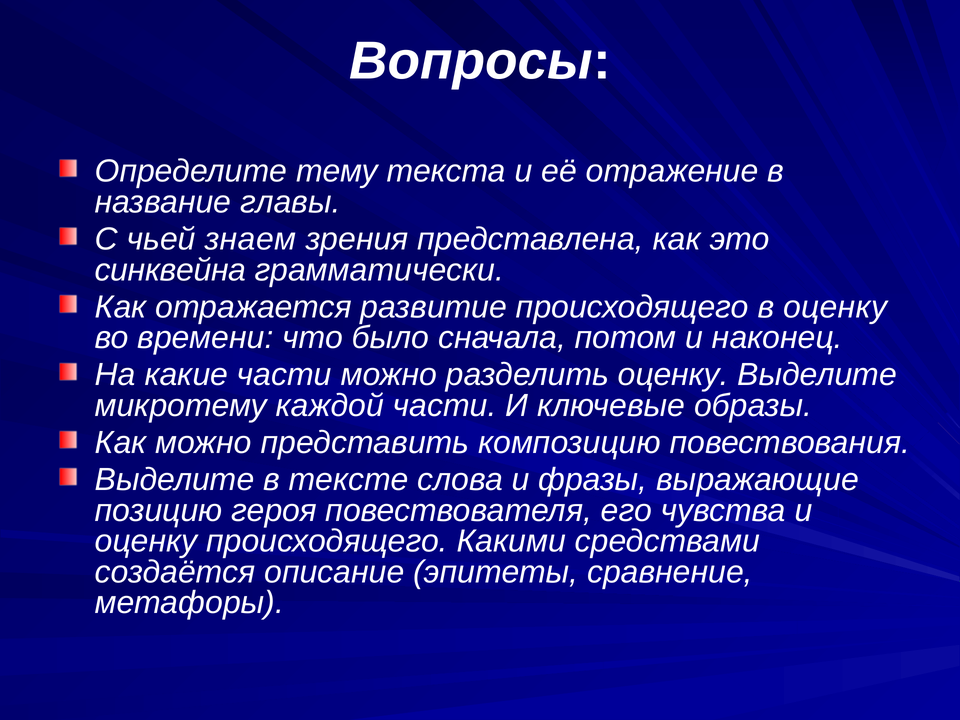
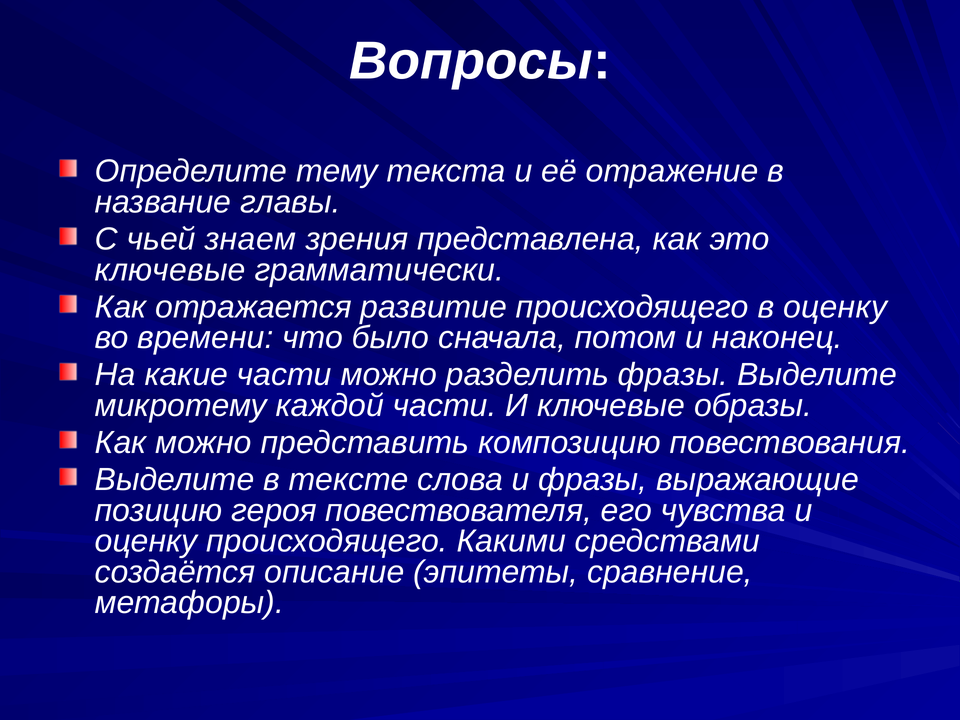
синквейна: синквейна -> ключевые (170, 270)
разделить оценку: оценку -> фразы (673, 375)
